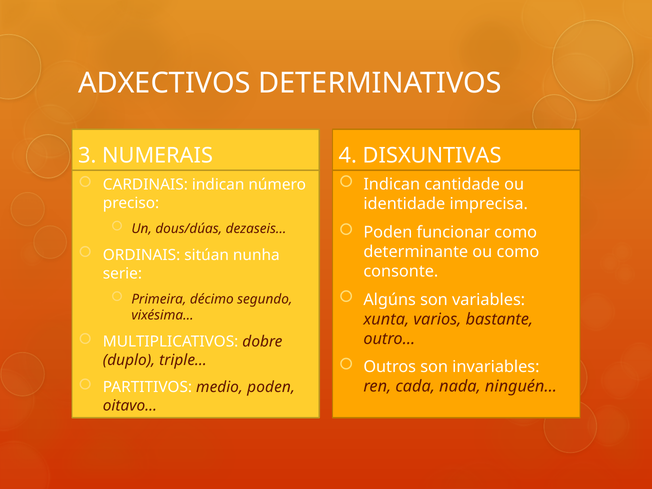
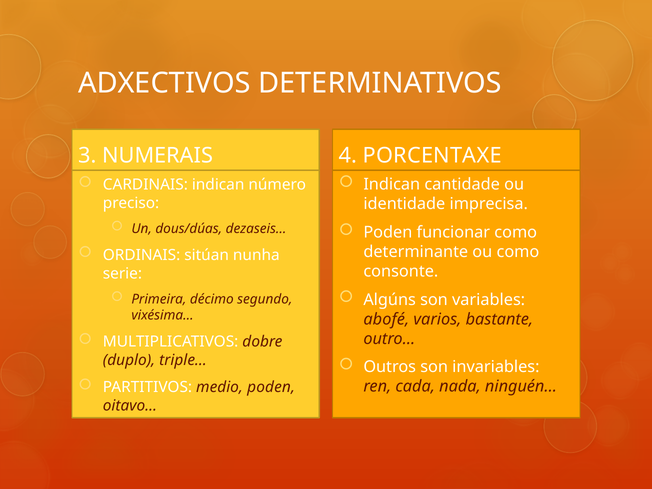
DISXUNTIVAS: DISXUNTIVAS -> PORCENTAXE (432, 156)
xunta: xunta -> abofé (386, 319)
